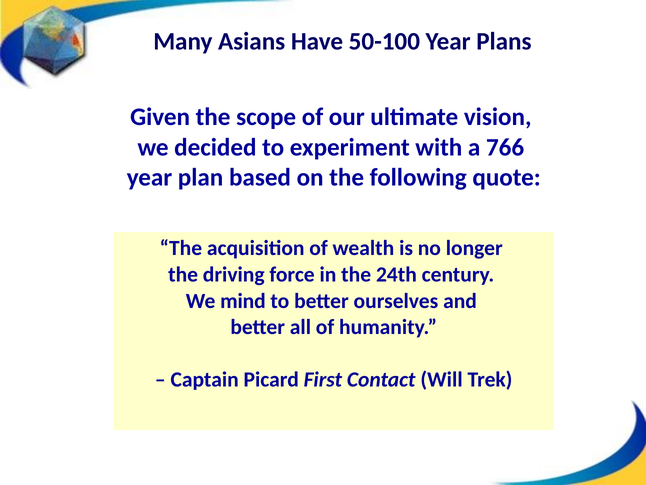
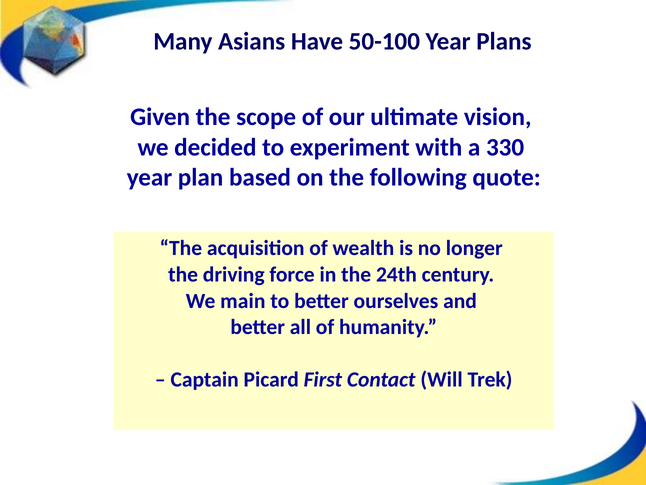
766: 766 -> 330 (505, 147)
mind: mind -> main (243, 301)
